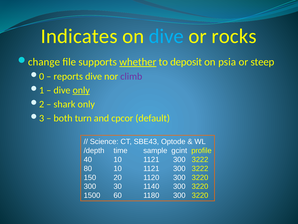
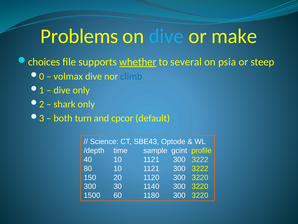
Indicates: Indicates -> Problems (79, 36)
rocks: rocks -> make (234, 36)
change: change -> choices (44, 62)
deposit: deposit -> several (186, 62)
reports: reports -> volmax (68, 76)
climb colour: purple -> blue (131, 76)
only underline: present -> none (81, 90)
